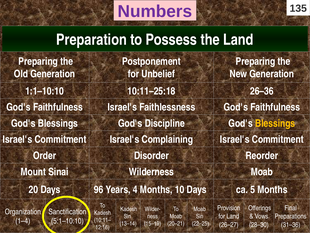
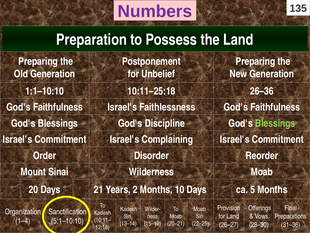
Blessings colour: yellow -> light green (275, 123)
96: 96 -> 21 (99, 189)
4: 4 -> 2 (135, 189)
